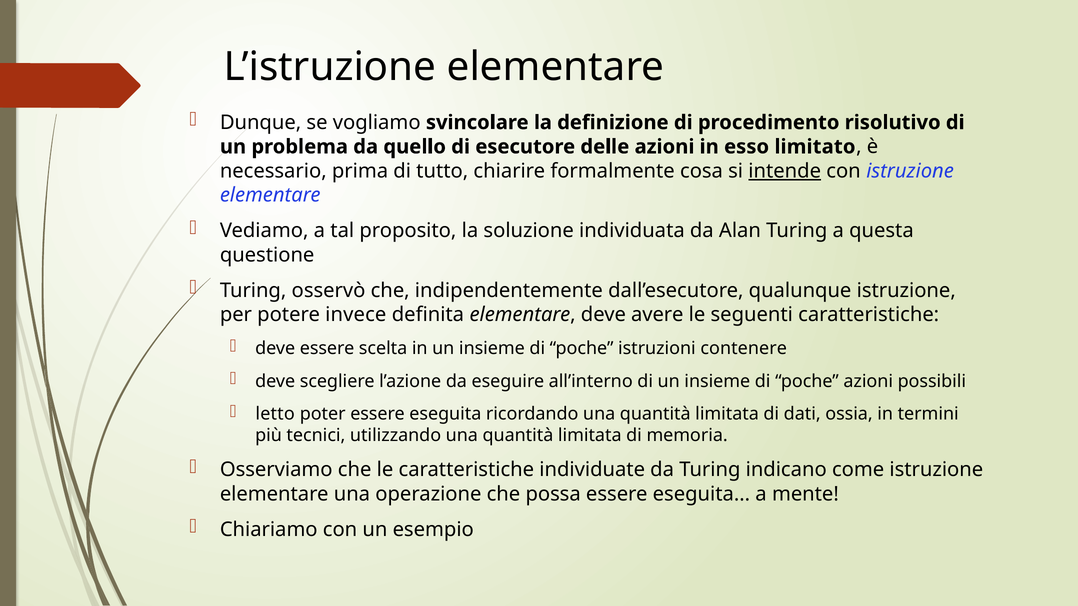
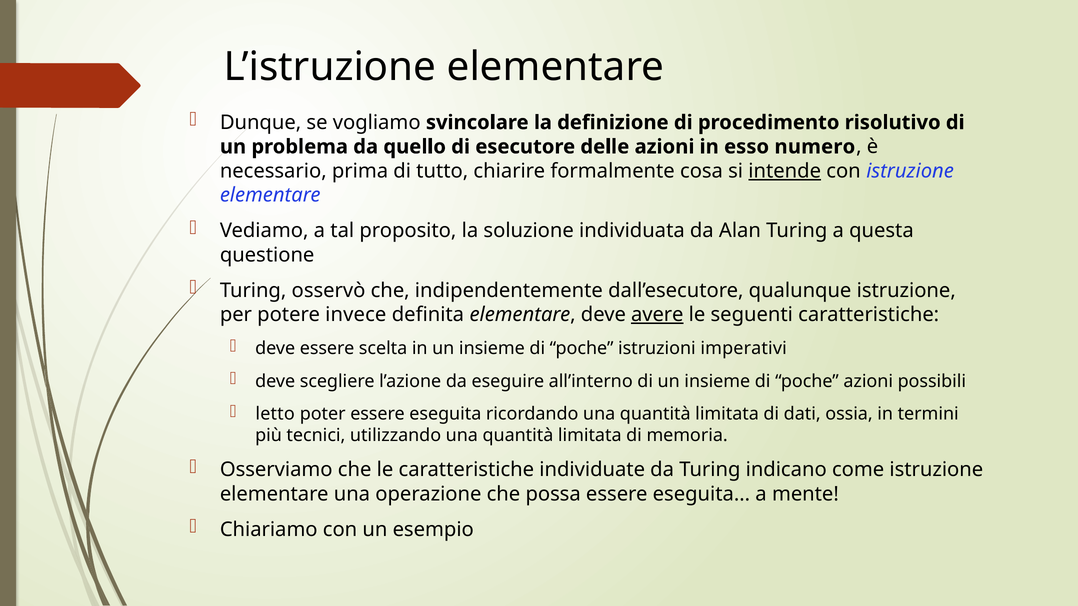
limitato: limitato -> numero (815, 147)
avere underline: none -> present (657, 315)
contenere: contenere -> imperativi (744, 349)
